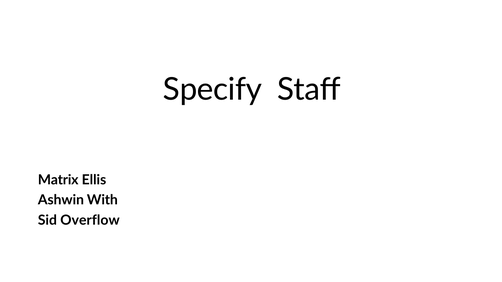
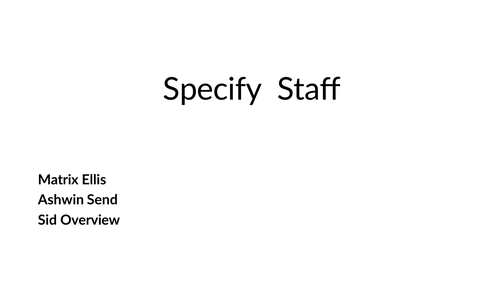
With: With -> Send (102, 200)
Overflow: Overflow -> Overview (90, 221)
